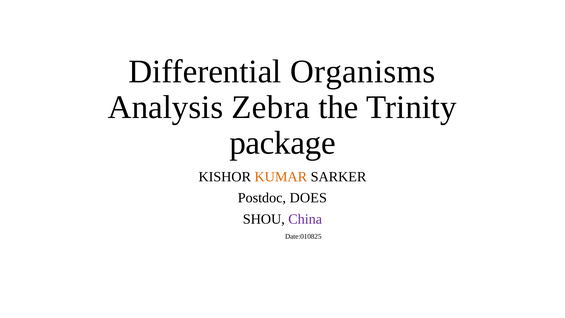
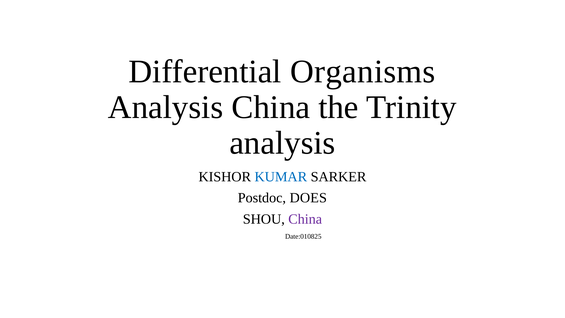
Analysis Zebra: Zebra -> China (271, 107)
package: package -> analysis (282, 143)
KUMAR colour: orange -> blue (281, 177)
